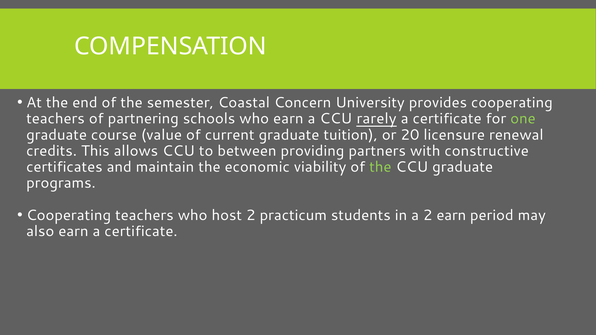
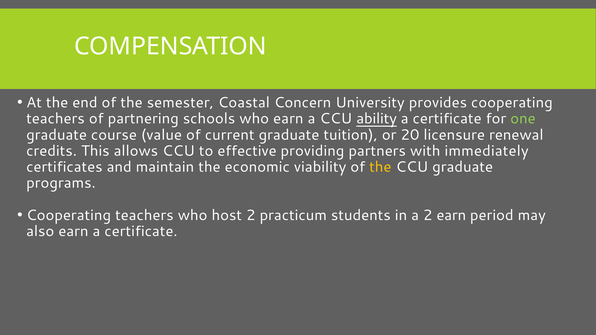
rarely: rarely -> ability (377, 119)
between: between -> effective (247, 151)
constructive: constructive -> immediately (487, 151)
the colour: light green -> yellow (380, 167)
